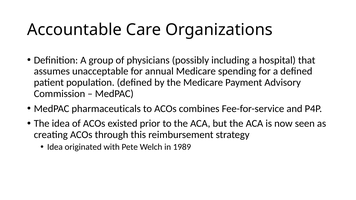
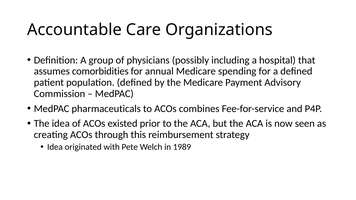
unacceptable: unacceptable -> comorbidities (100, 71)
